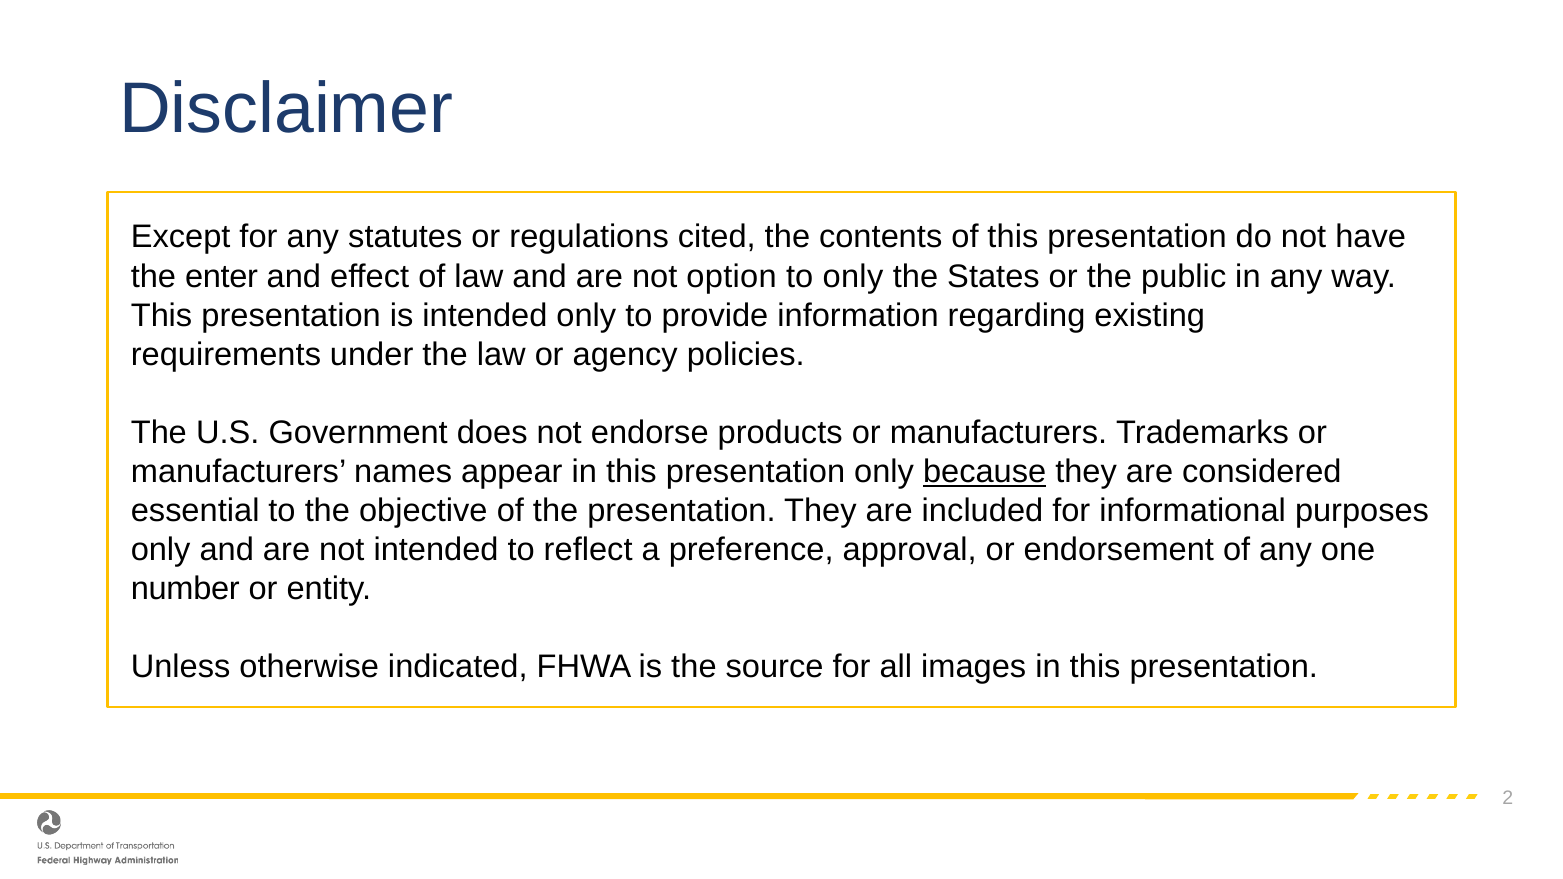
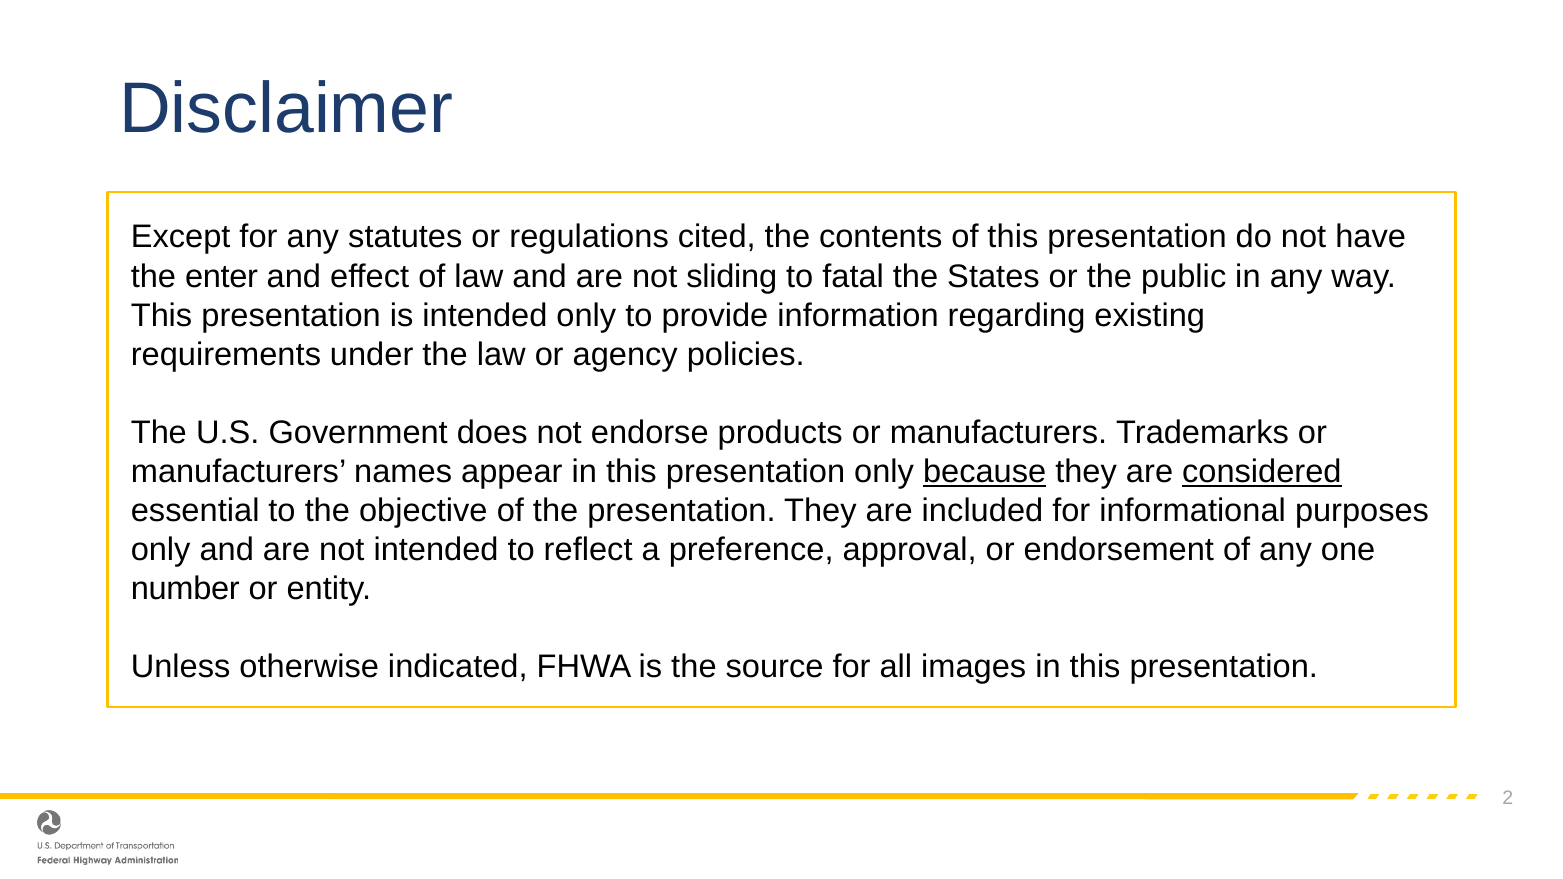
option: option -> sliding (732, 276)
to only: only -> fatal (853, 276)
considered underline: none -> present (1262, 472)
